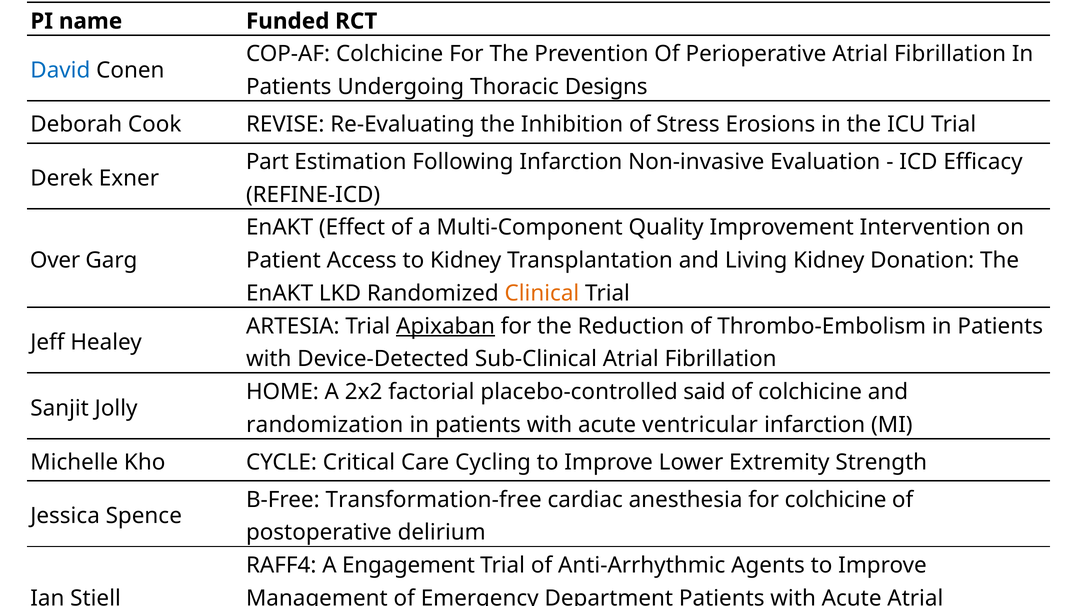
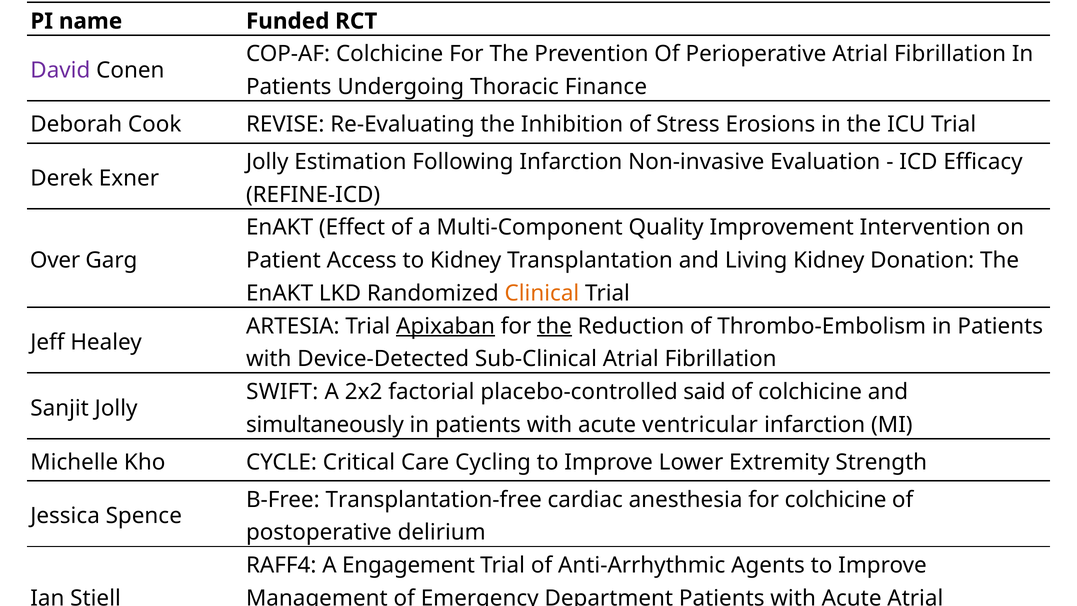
David colour: blue -> purple (60, 70)
Designs: Designs -> Finance (606, 87)
Part: Part -> Jolly (267, 162)
the underline: none -> present (555, 326)
HOME: HOME -> SWIFT (282, 392)
randomization: randomization -> simultaneously (325, 424)
Transformation-free: Transformation-free -> Transplantation-free (434, 499)
